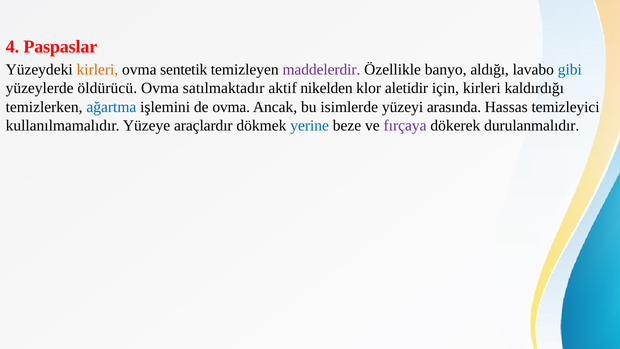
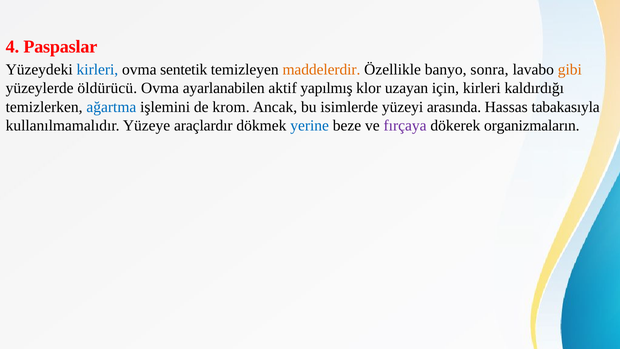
kirleri colour: orange -> blue (97, 70)
maddelerdir colour: purple -> orange (321, 70)
aldığı: aldığı -> sonra (490, 70)
gibi colour: blue -> orange (570, 70)
satılmaktadır: satılmaktadır -> ayarlanabilen (224, 88)
nikelden: nikelden -> yapılmış (327, 88)
aletidir: aletidir -> uzayan (407, 88)
de ovma: ovma -> krom (231, 107)
temizleyici: temizleyici -> tabakasıyla (566, 107)
durulanmalıdır: durulanmalıdır -> organizmaların (532, 125)
